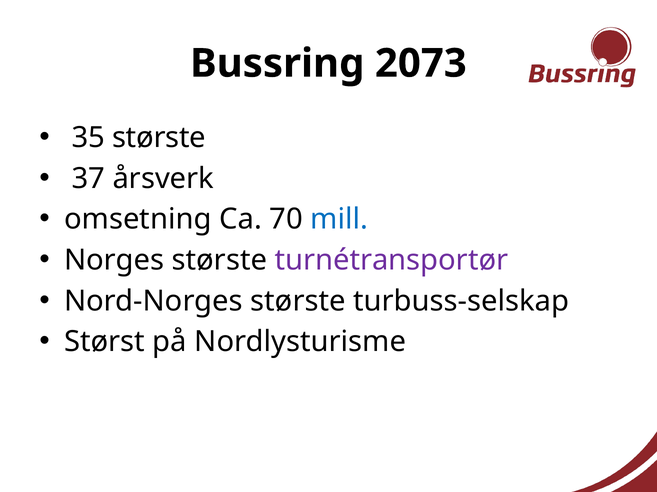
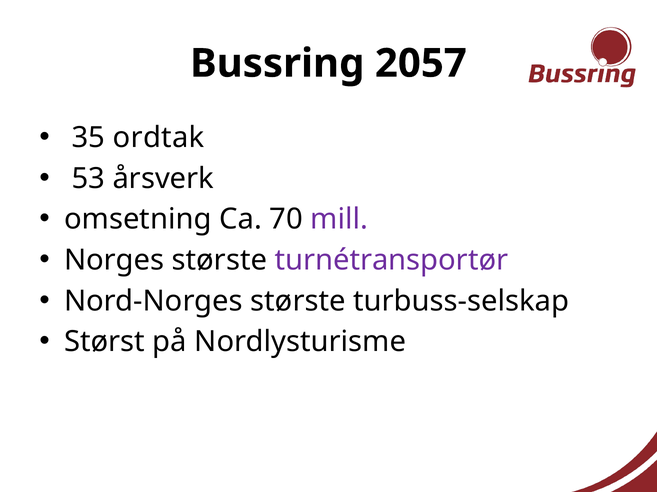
2073: 2073 -> 2057 (421, 64)
35 største: største -> ordtak (159, 138)
37: 37 -> 53 (88, 179)
mill colour: blue -> purple (339, 220)
